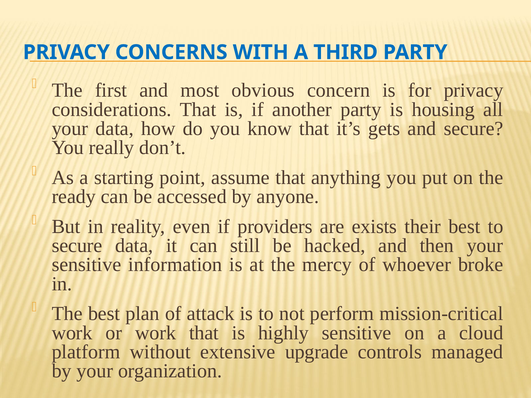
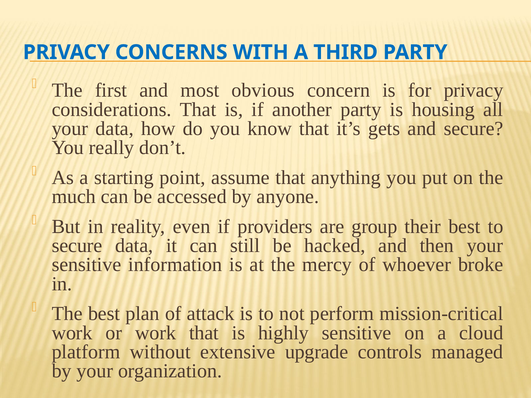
ready: ready -> much (74, 197)
exists: exists -> group (374, 227)
